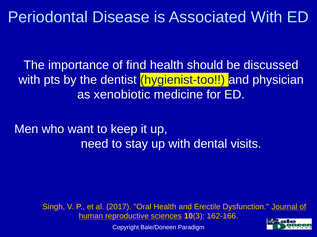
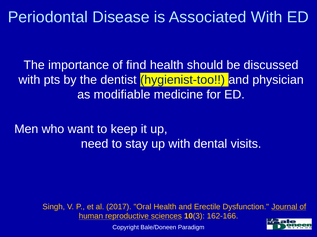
xenobiotic: xenobiotic -> modifiable (122, 95)
